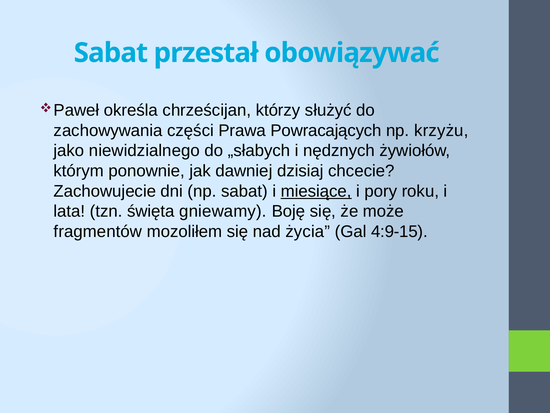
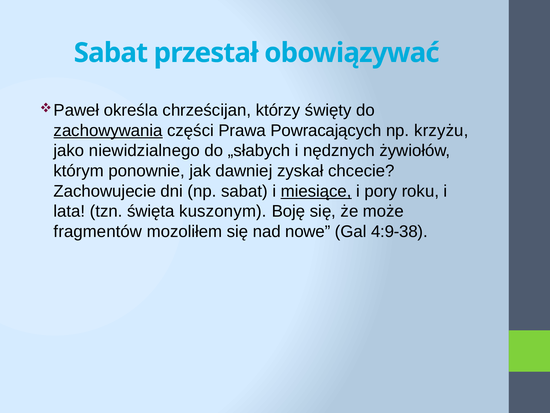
służyć: służyć -> święty (328, 110)
zachowywania underline: none -> present (108, 130)
dzisiaj: dzisiaj -> zyskał (300, 171)
gniewamy: gniewamy -> kuszonym (223, 211)
życia: życia -> nowe (308, 231)
4:9-15: 4:9-15 -> 4:9-38 (399, 231)
